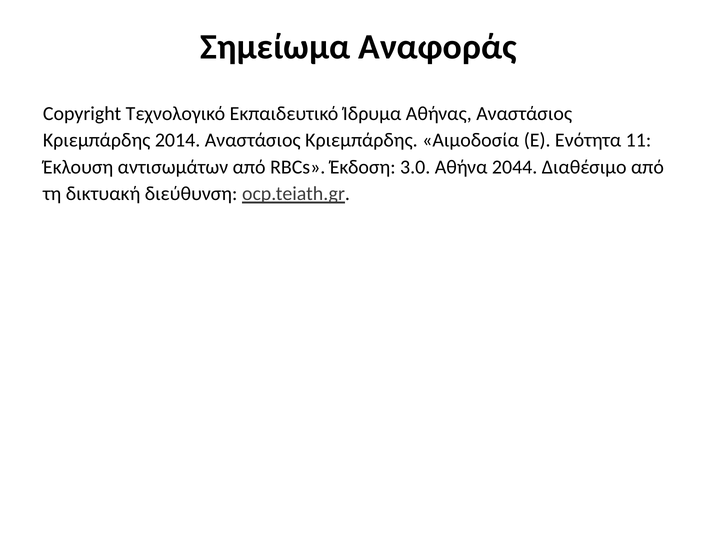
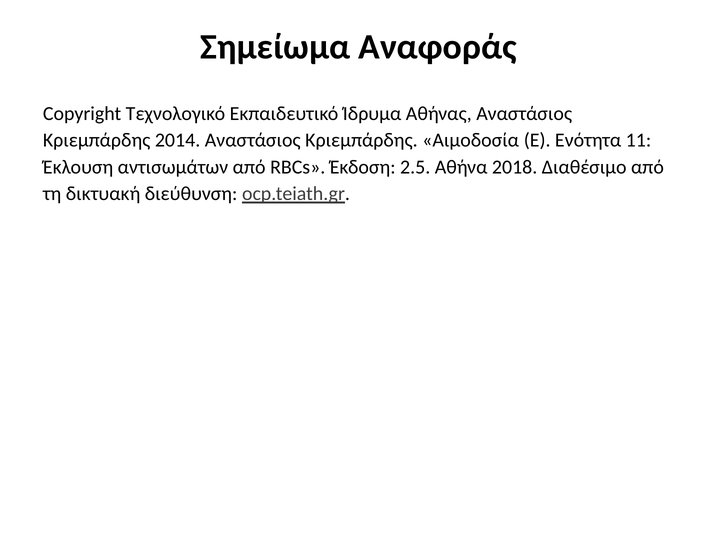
3.0: 3.0 -> 2.5 (415, 167)
2044: 2044 -> 2018 (515, 167)
